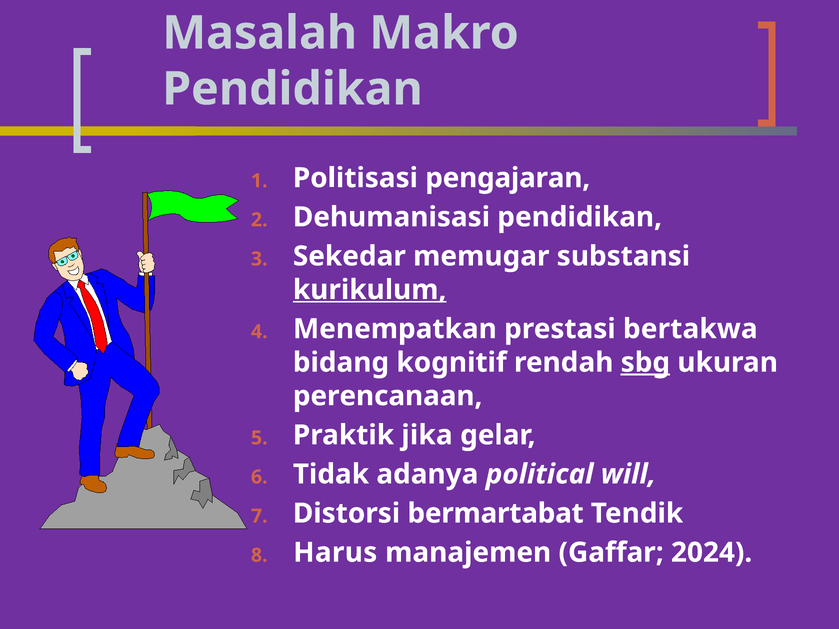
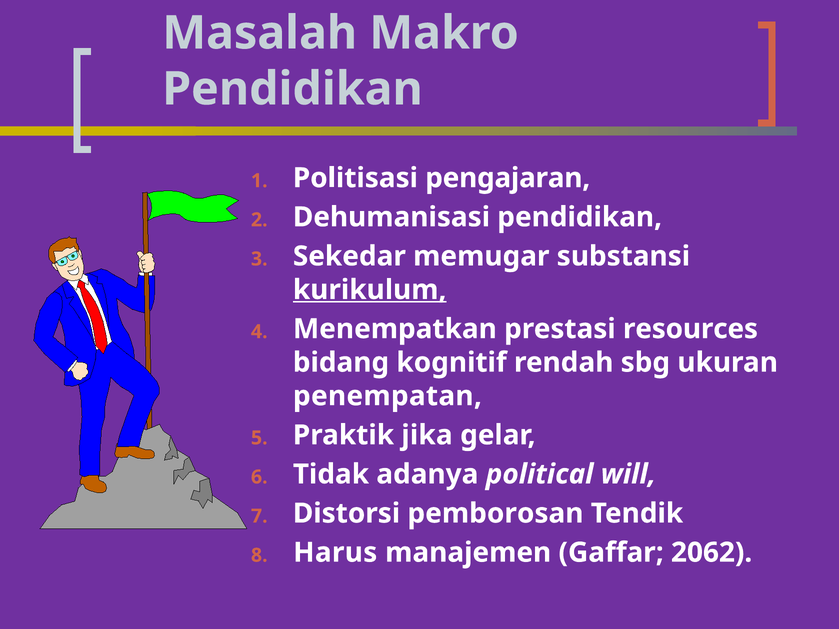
bertakwa: bertakwa -> resources (690, 329)
sbg underline: present -> none (645, 363)
perencanaan: perencanaan -> penempatan (387, 396)
bermartabat: bermartabat -> pemborosan (495, 514)
2024: 2024 -> 2062 (712, 553)
